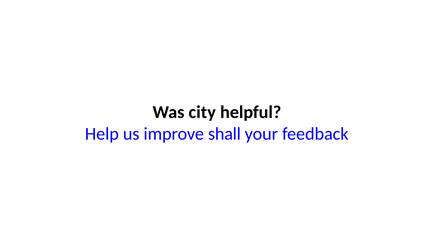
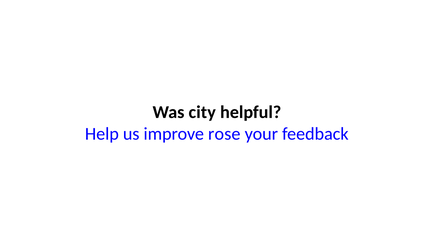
shall: shall -> rose (224, 134)
